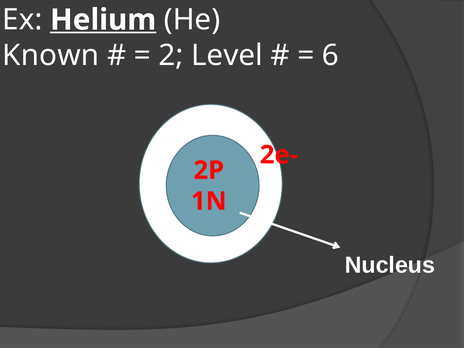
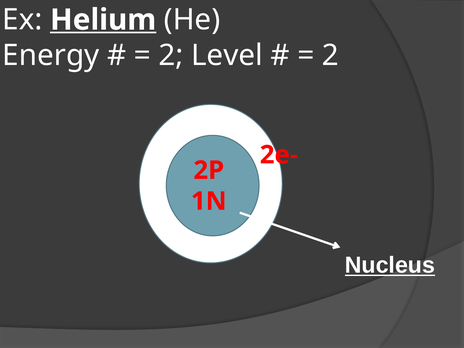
Known: Known -> Energy (51, 55)
6: 6 -> 2 (330, 55)
Nucleus underline: none -> present (390, 265)
